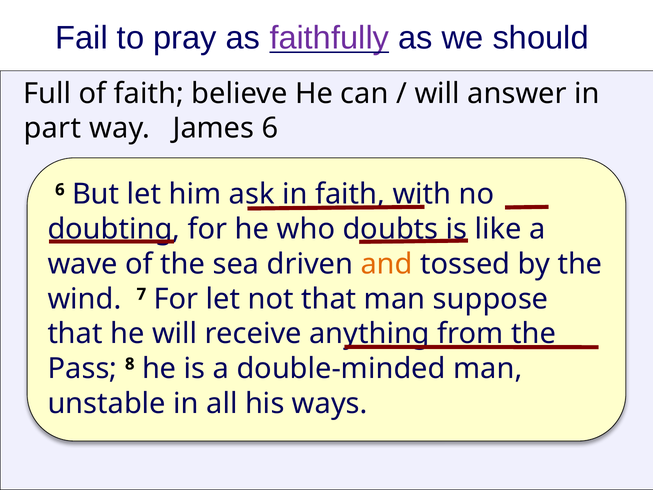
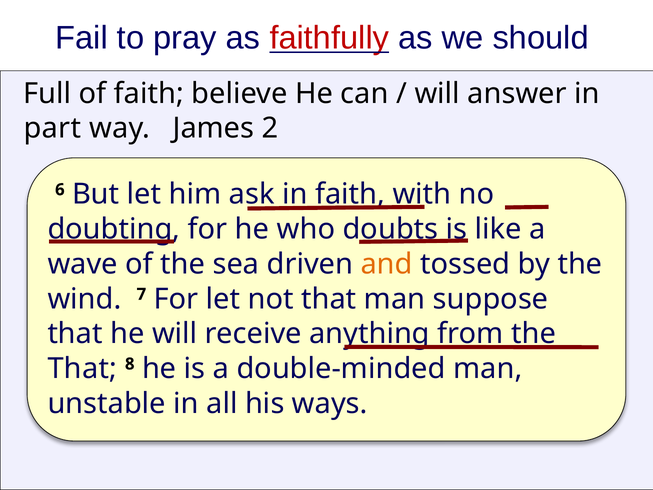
faithfully colour: purple -> red (329, 38)
James 6: 6 -> 2 (270, 128)
Pass: Pass -> That (82, 368)
